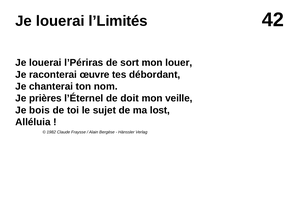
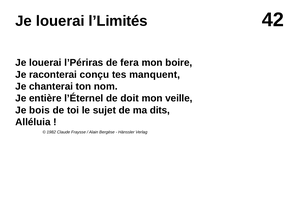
sort: sort -> fera (130, 63)
louer: louer -> boire (179, 63)
œuvre: œuvre -> conçu (94, 74)
débordant: débordant -> manquent (155, 74)
prières: prières -> entière (45, 98)
lost: lost -> dits (160, 110)
